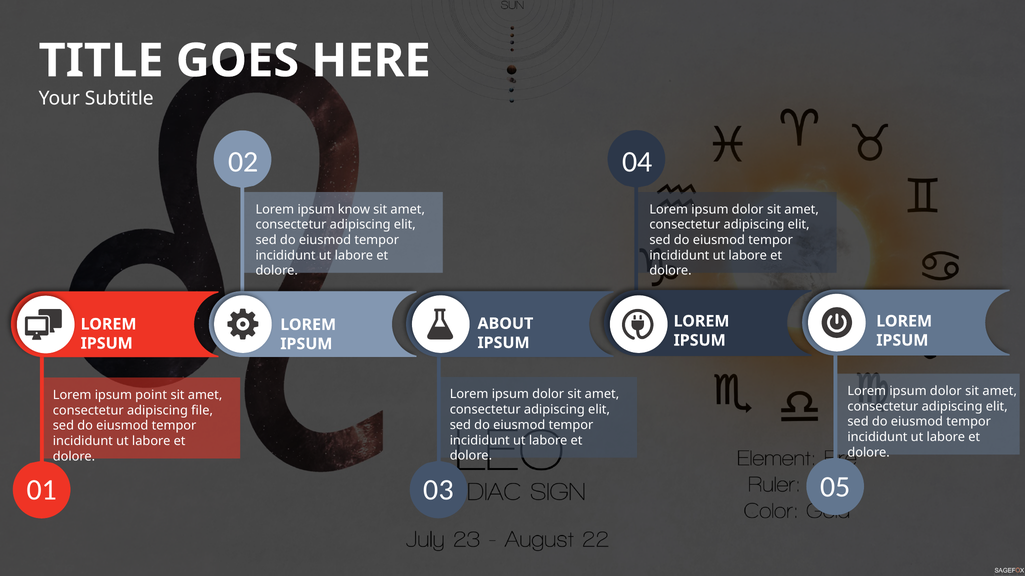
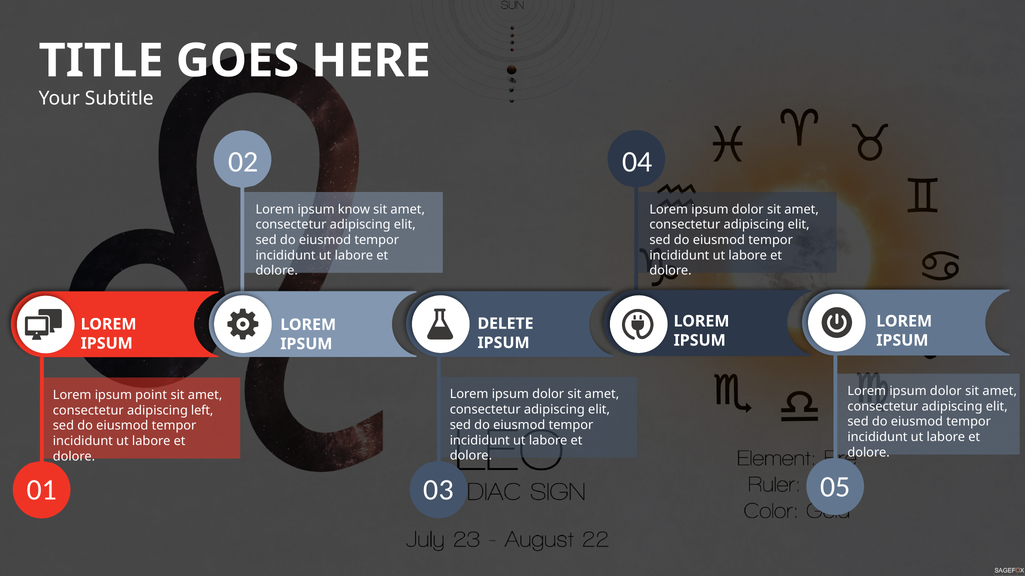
ABOUT: ABOUT -> DELETE (505, 324)
file: file -> left (202, 411)
